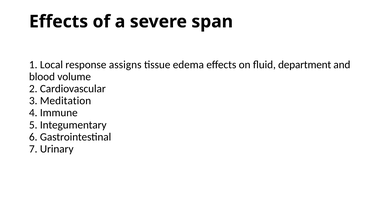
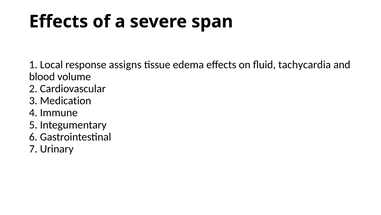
department: department -> tachycardia (305, 64)
Meditation: Meditation -> Medication (66, 100)
